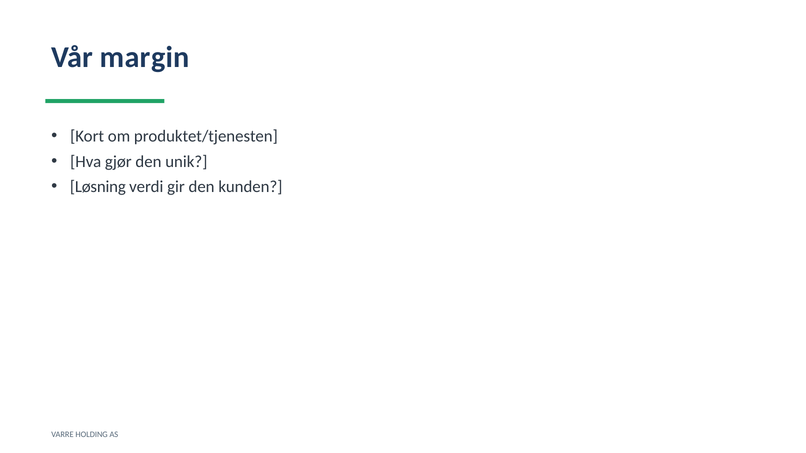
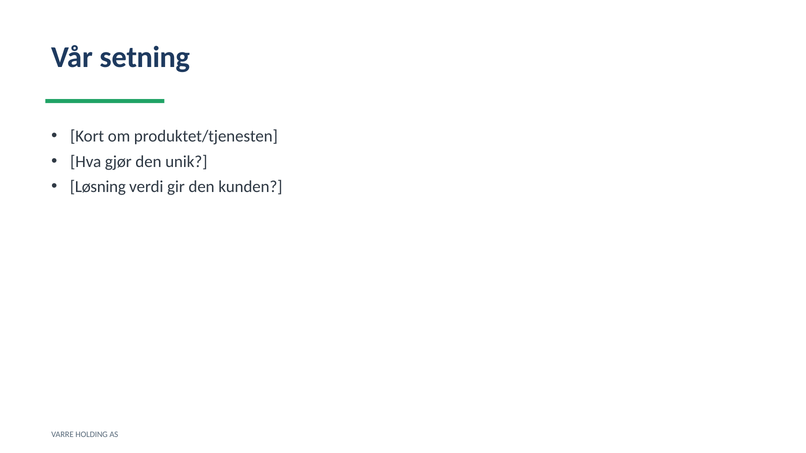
margin: margin -> setning (145, 58)
